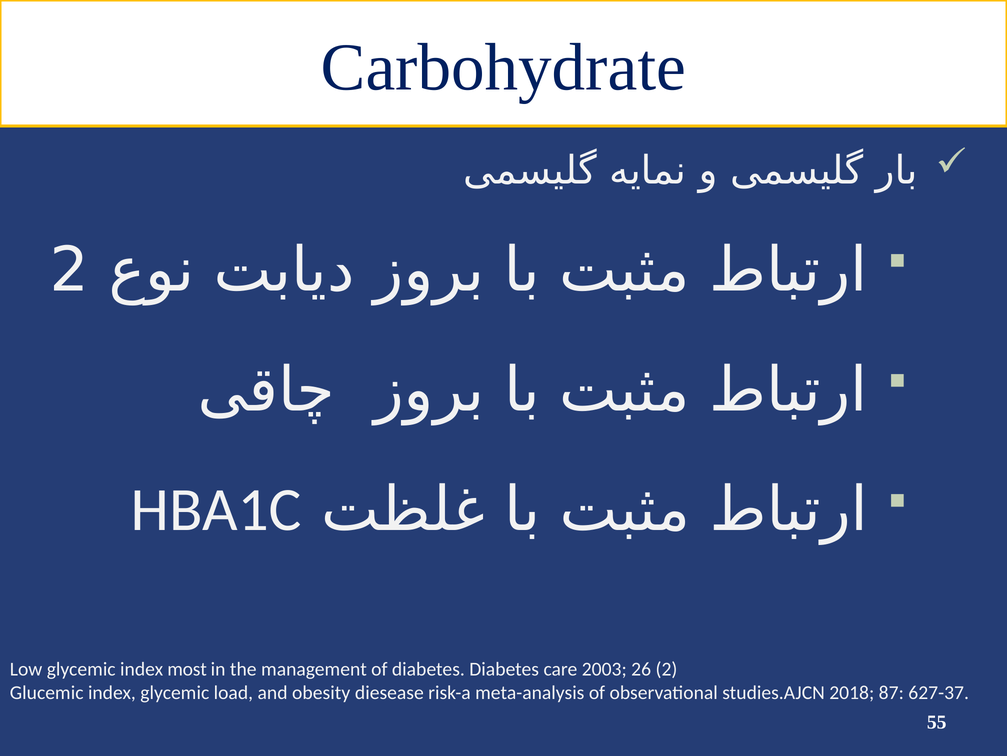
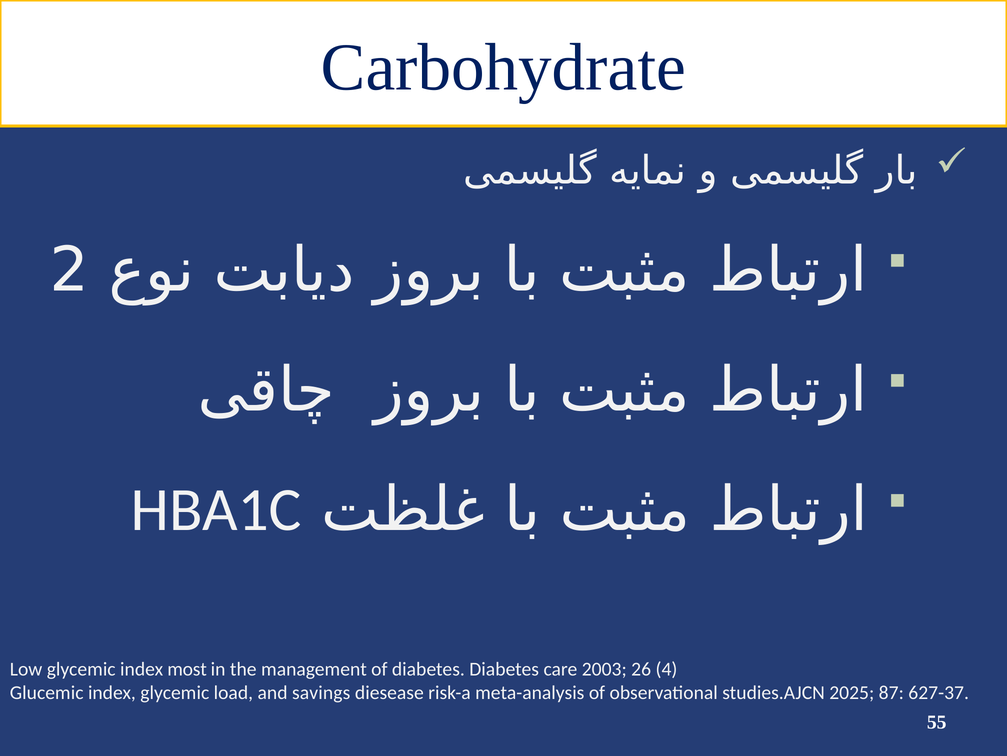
26 2: 2 -> 4 (666, 668)
obesity: obesity -> savings (321, 692)
2018: 2018 -> 2025 (852, 692)
